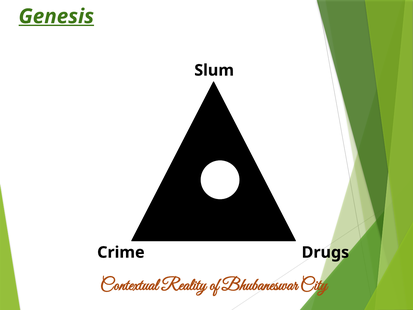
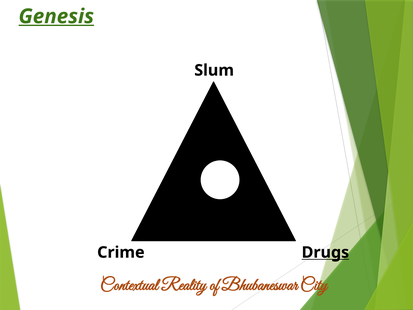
Drugs underline: none -> present (325, 252)
